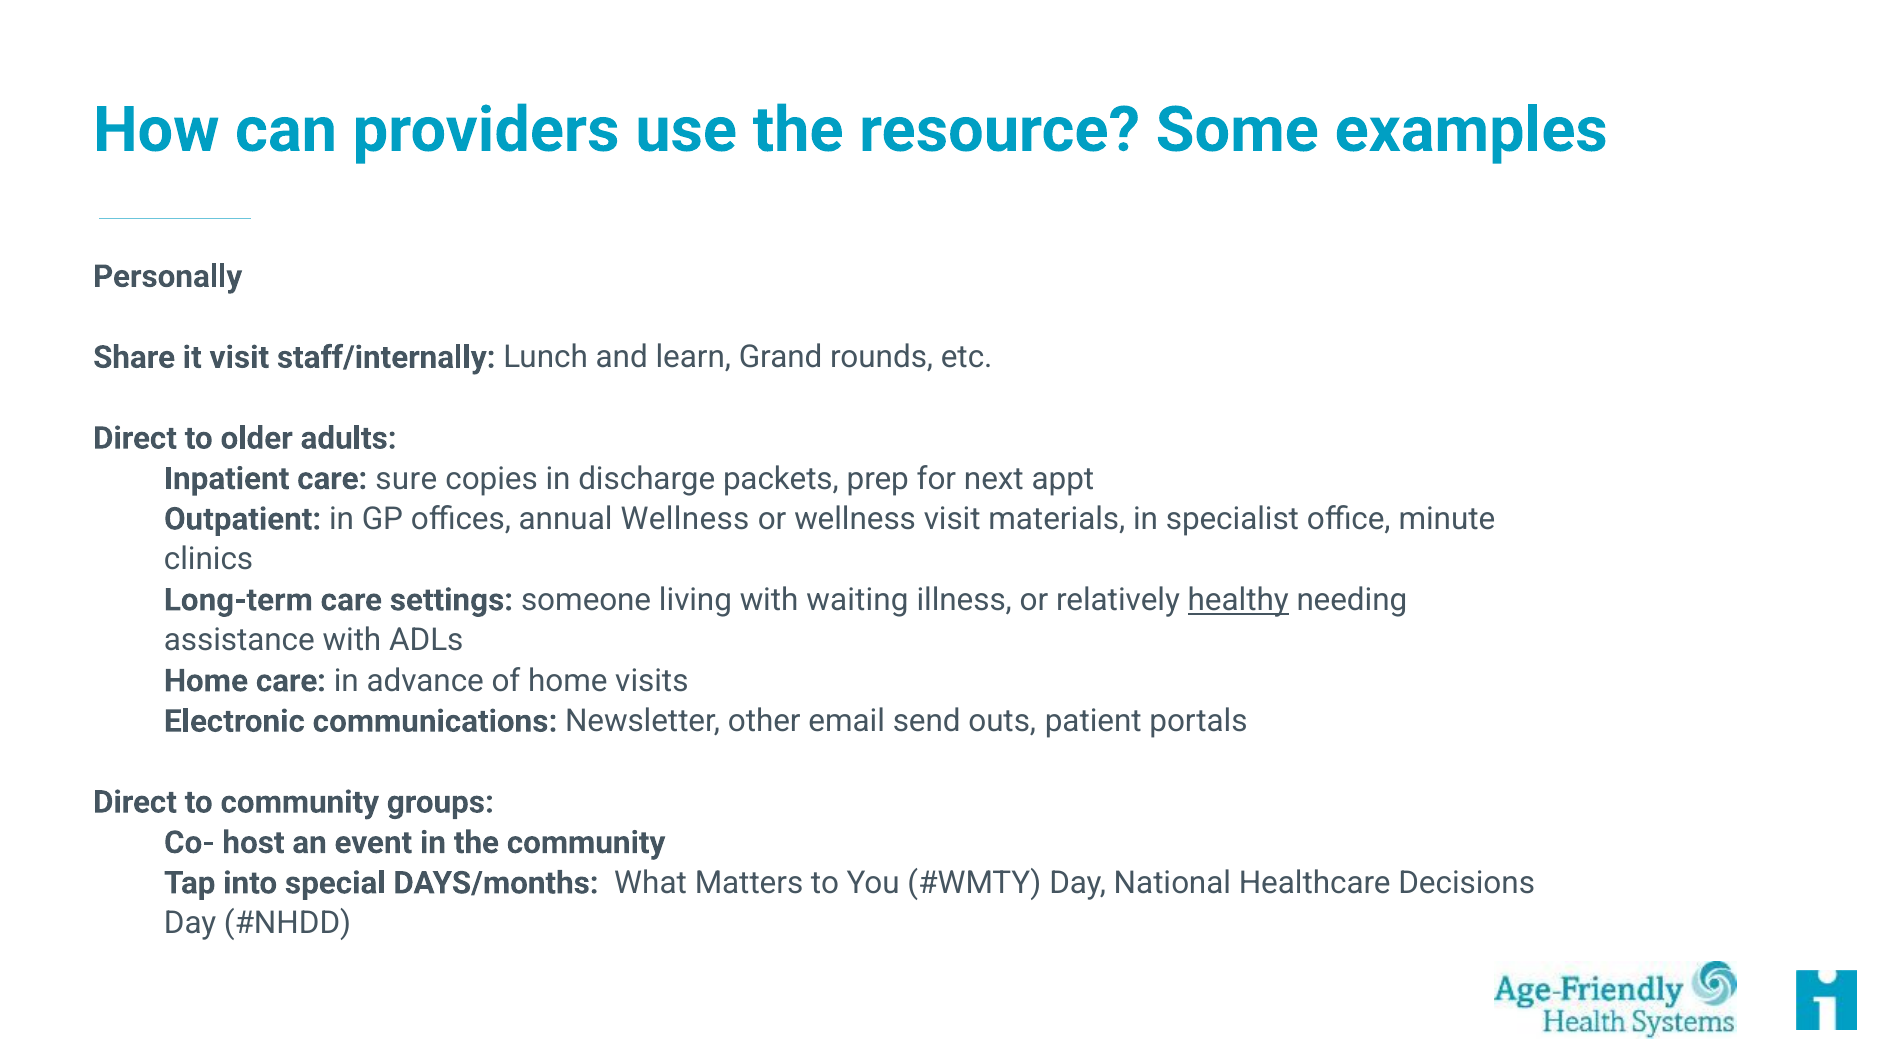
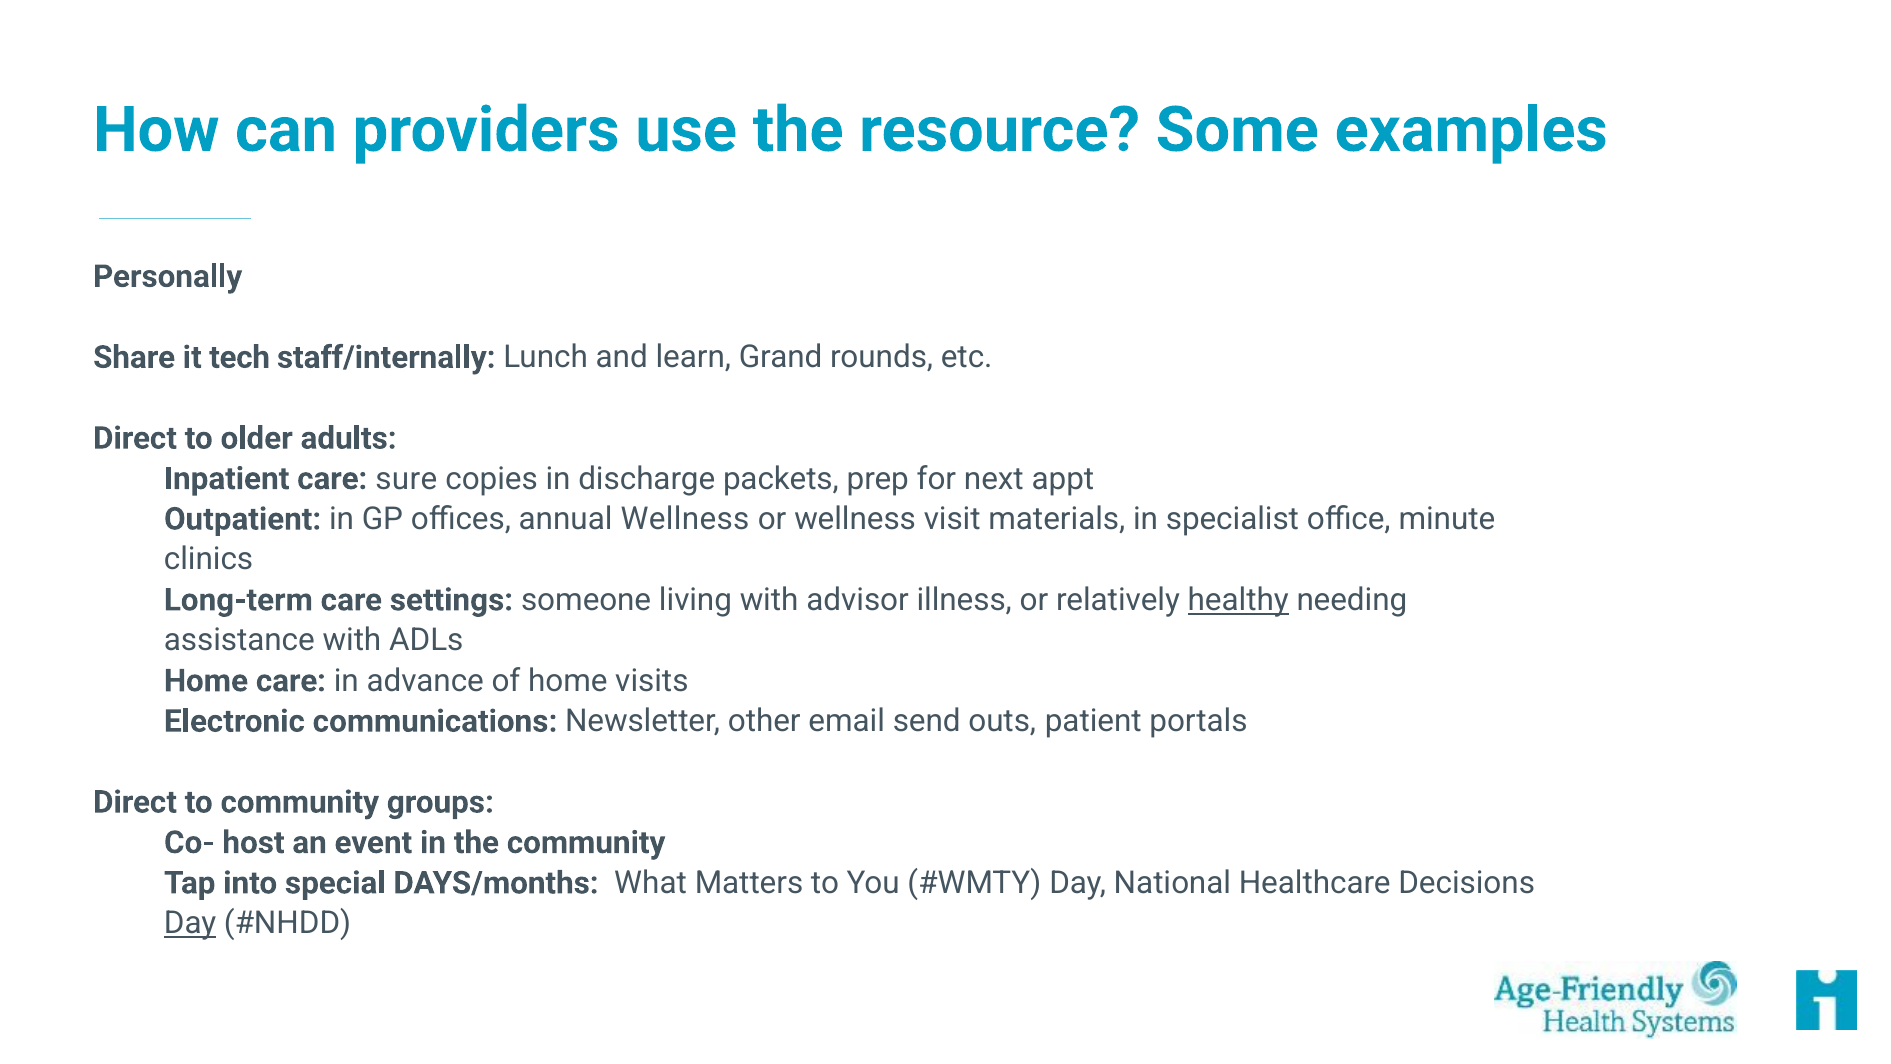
it visit: visit -> tech (240, 357)
waiting: waiting -> advisor (858, 600)
Day underline: none -> present (190, 923)
